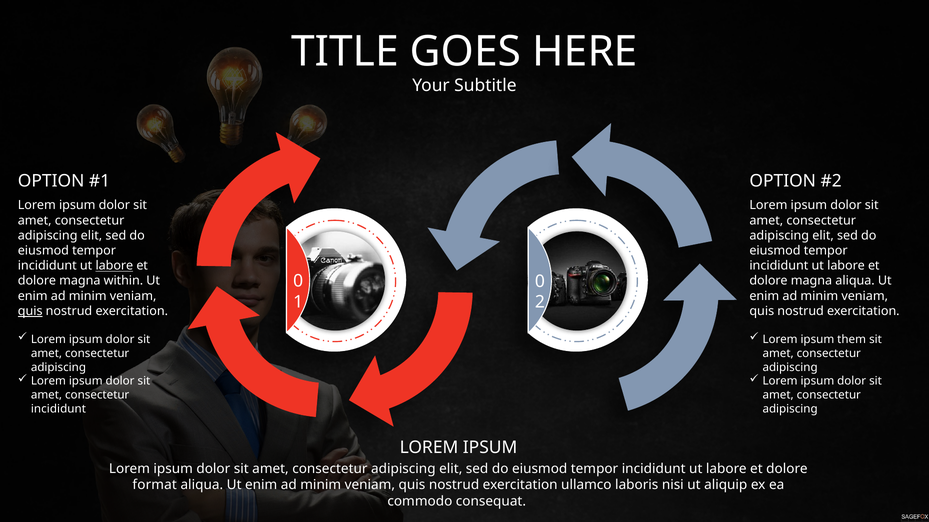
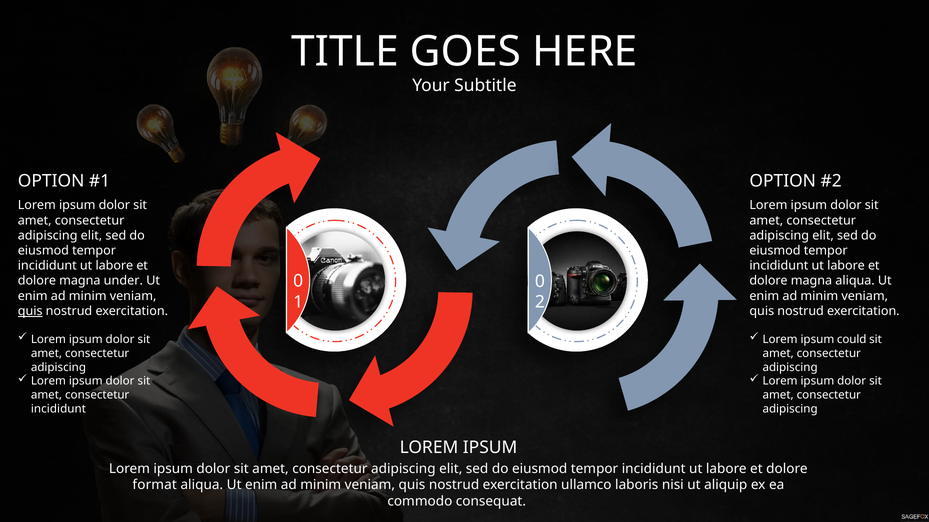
labore underline: present -> none (114, 266)
within: within -> under (123, 281)
them: them -> could (852, 340)
